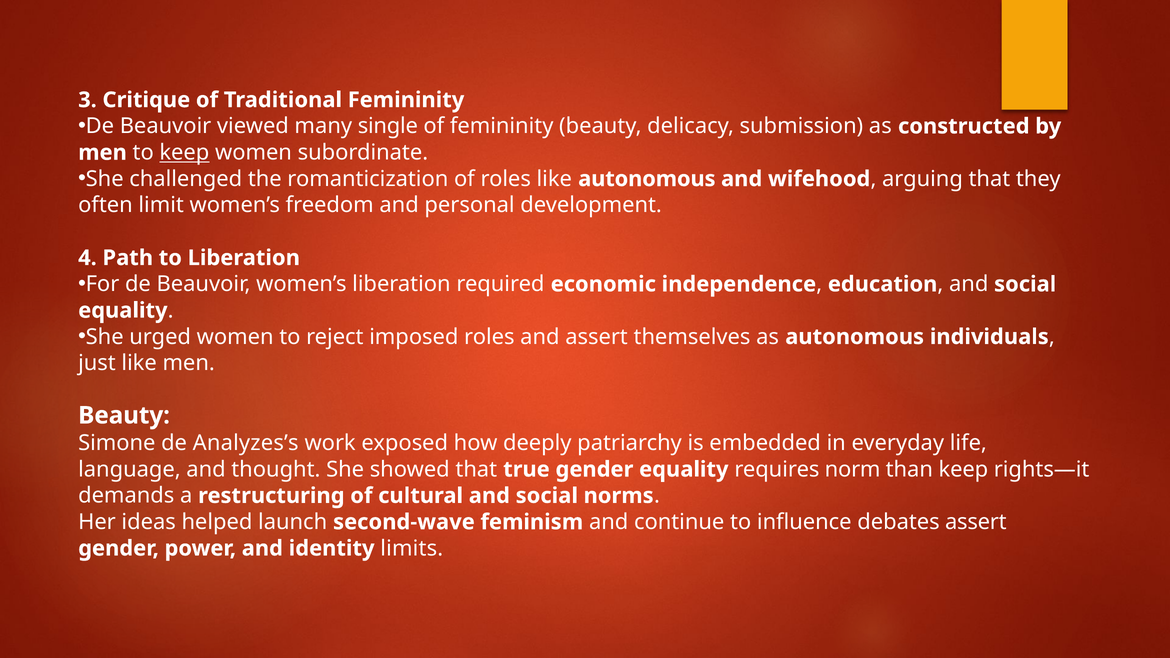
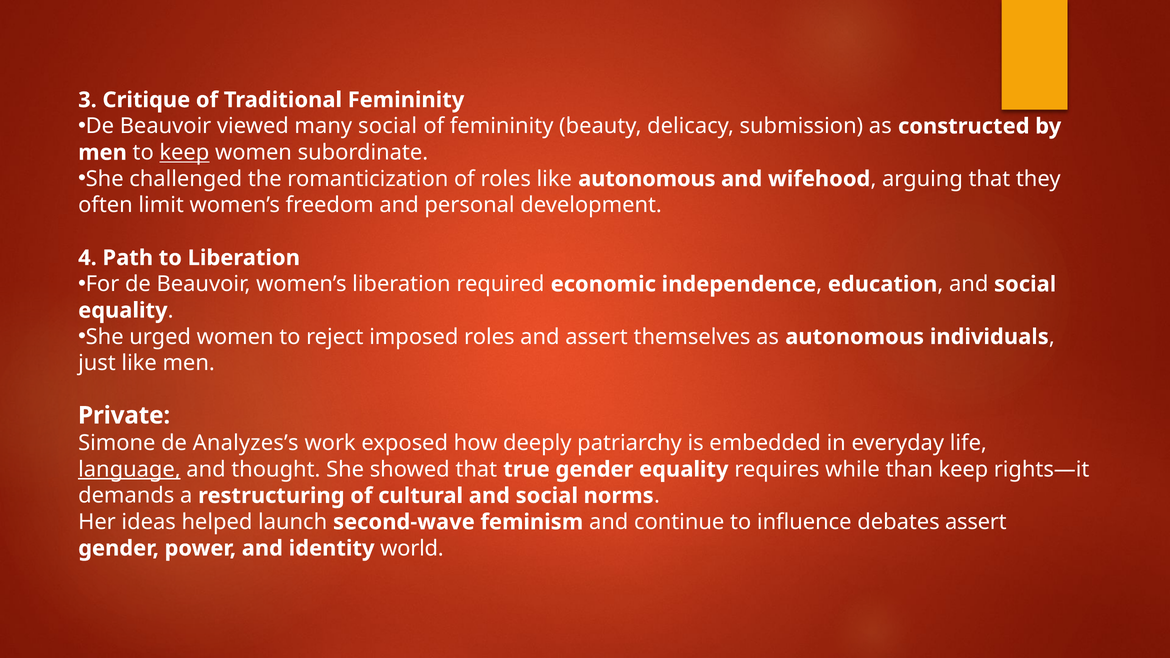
many single: single -> social (388, 126)
Beauty: Beauty -> Private (124, 416)
language underline: none -> present (129, 469)
norm: norm -> while (852, 469)
limits: limits -> world (412, 548)
